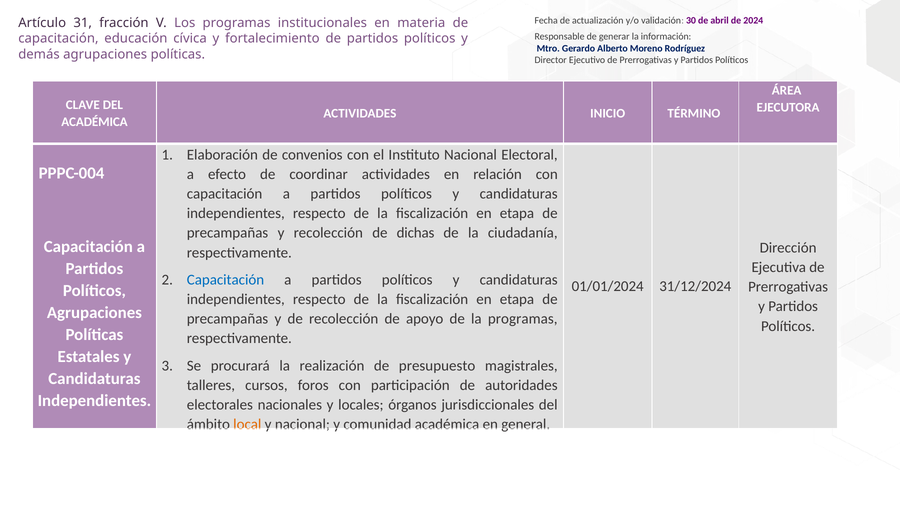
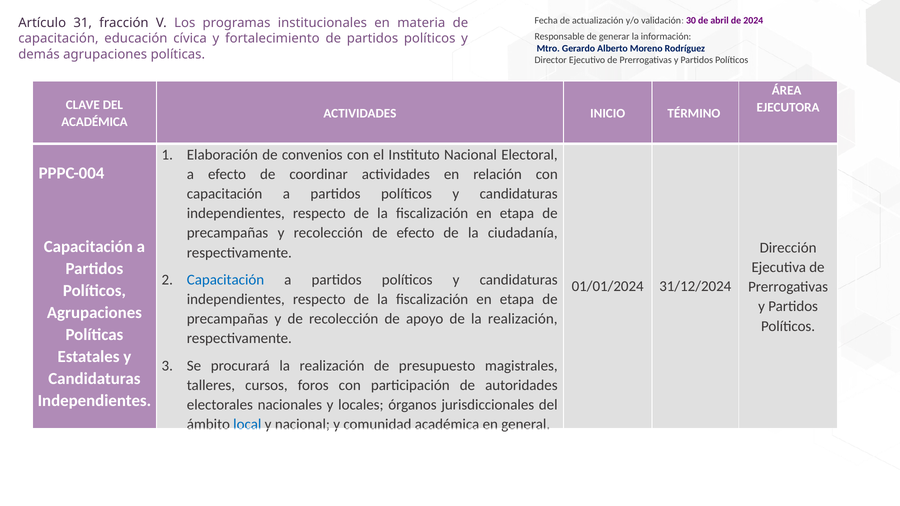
de dichas: dichas -> efecto (416, 233)
de la programas: programas -> realización (523, 319)
local colour: orange -> blue (247, 425)
